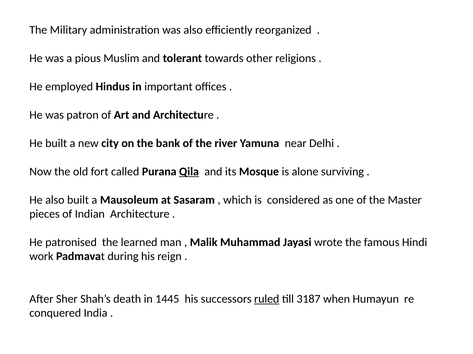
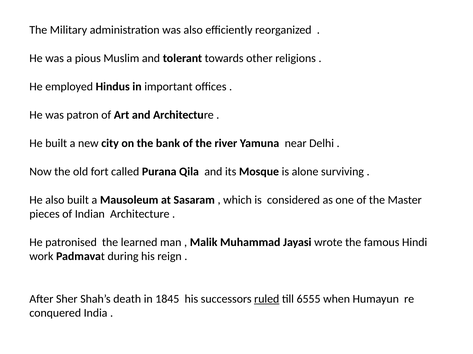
Qila underline: present -> none (189, 172)
1445: 1445 -> 1845 (167, 300)
3187: 3187 -> 6555 (309, 300)
